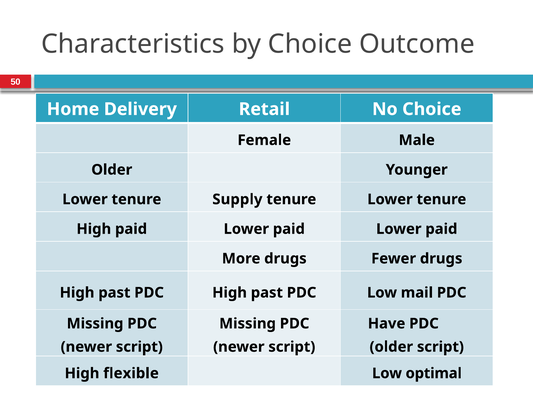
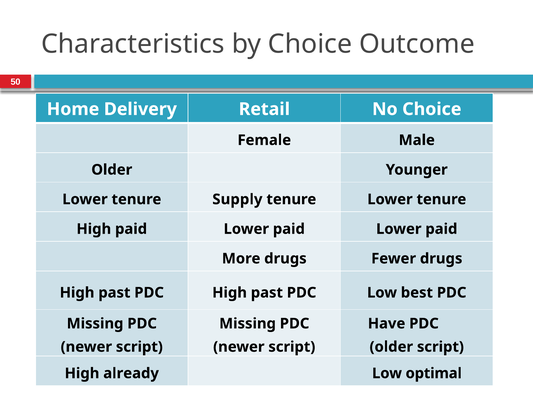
mail: mail -> best (417, 292)
flexible: flexible -> already (131, 373)
